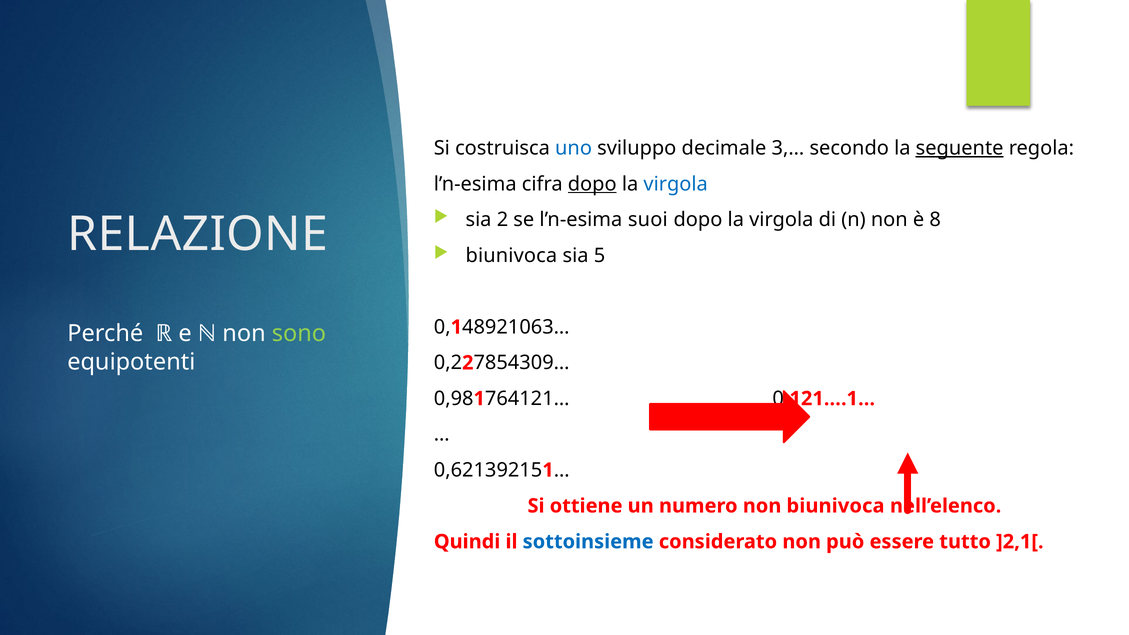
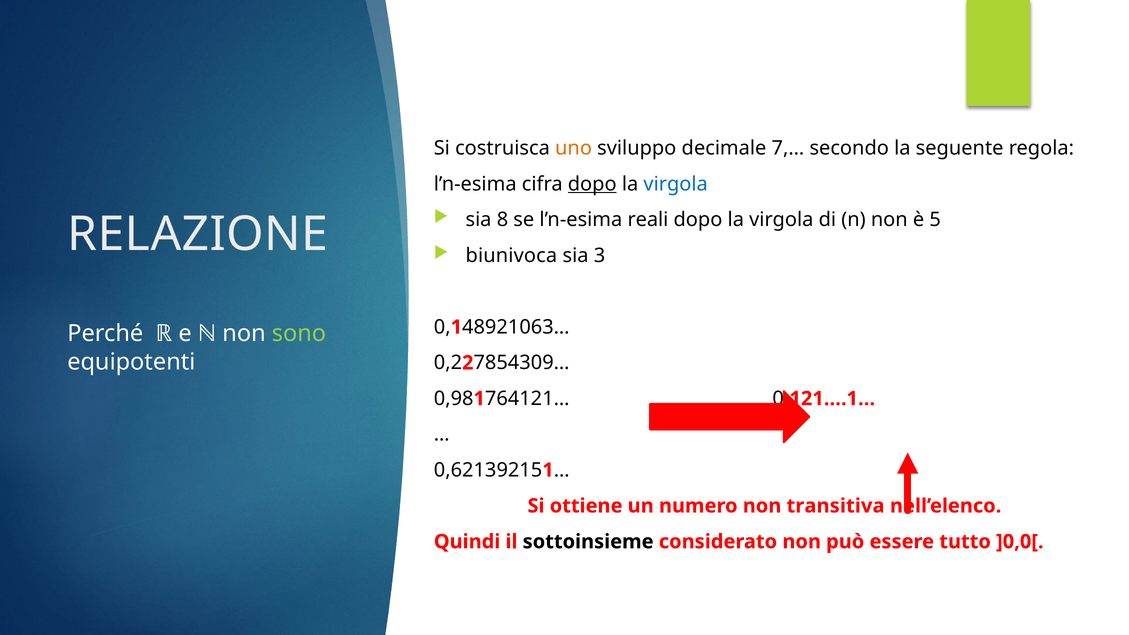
uno colour: blue -> orange (574, 148)
3,…: 3,… -> 7,… (788, 148)
seguente underline: present -> none (960, 148)
2: 2 -> 8 (502, 220)
suoi: suoi -> reali (648, 220)
8: 8 -> 5 (935, 220)
5: 5 -> 3 (600, 256)
non biunivoca: biunivoca -> transitiva (836, 506)
sottoinsieme colour: blue -> black (588, 542)
]2,1[: ]2,1[ -> ]0,0[ (1020, 542)
